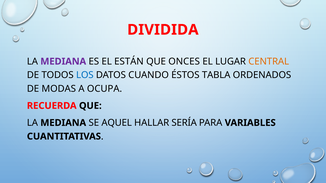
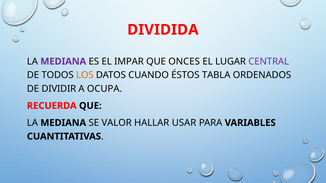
ESTÁN: ESTÁN -> IMPAR (129, 62)
CENTRAL colour: orange -> purple (269, 62)
LOS colour: blue -> orange (85, 75)
MODAS: MODAS -> DIVIDIR (59, 89)
AQUEL: AQUEL -> VALOR (117, 123)
SERÍA: SERÍA -> USAR (184, 123)
